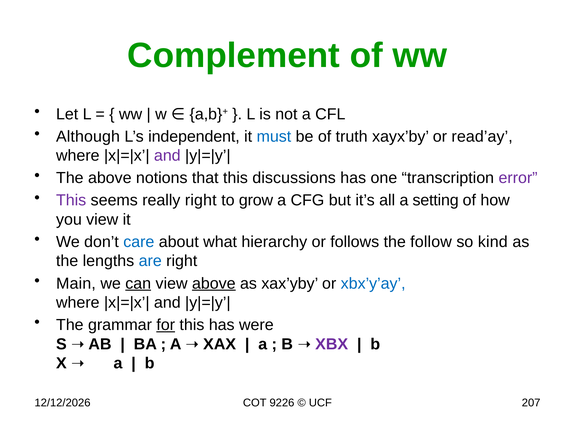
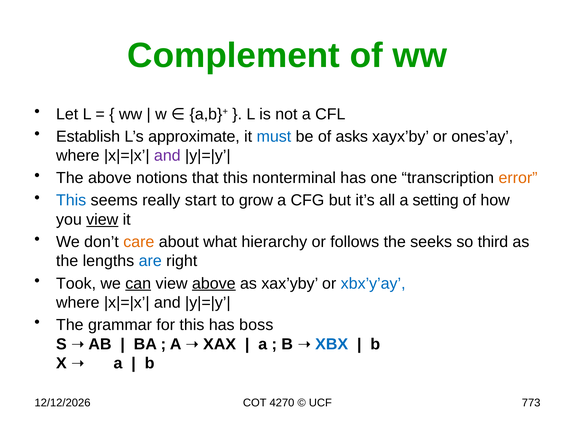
Although: Although -> Establish (88, 137)
independent: independent -> approximate (194, 137)
truth: truth -> asks (352, 137)
read’ay: read’ay -> ones’ay (482, 137)
discussions: discussions -> nonterminal (294, 178)
error colour: purple -> orange (518, 178)
This colour: purple -> blue (71, 200)
really right: right -> start (201, 200)
view underline: none -> present (102, 220)
care colour: blue -> orange (139, 242)
follow: follow -> seeks (431, 242)
kind: kind -> third (493, 242)
Main: Main -> Took (76, 284)
for underline: present -> none (166, 325)
were: were -> boss (256, 325)
XBX colour: purple -> blue (332, 344)
9226: 9226 -> 4270 (282, 403)
207: 207 -> 773 (531, 403)
